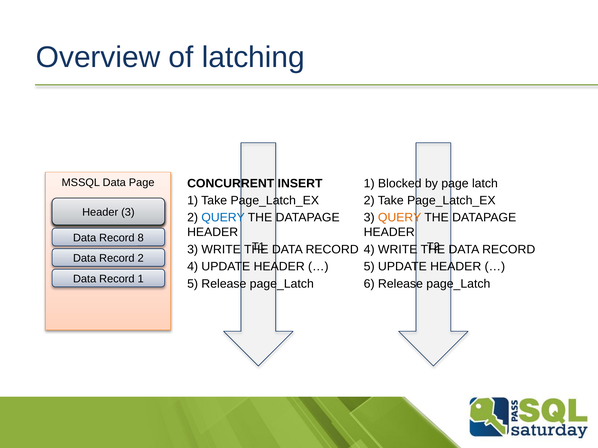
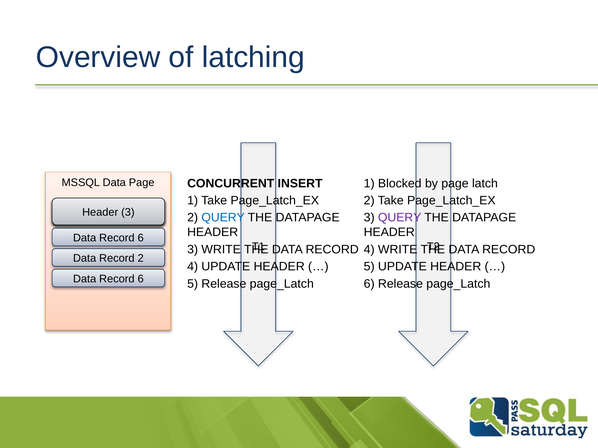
QUERY colour: orange -> purple (400, 218)
8: 8 -> 6 (141, 238)
1: 1 -> 6 (141, 279)
